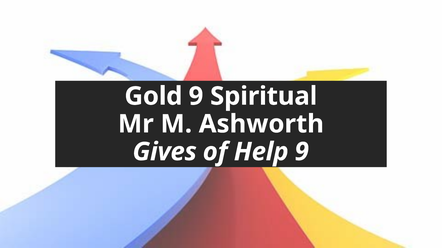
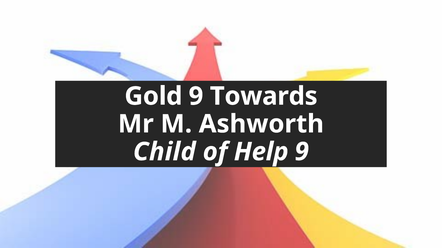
Spiritual: Spiritual -> Towards (264, 96)
Gives: Gives -> Child (164, 152)
